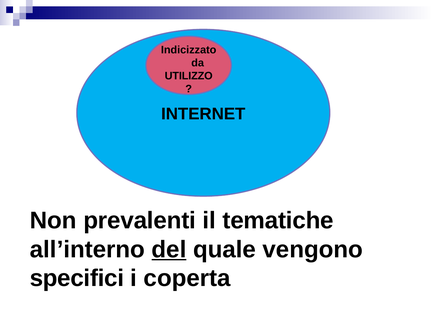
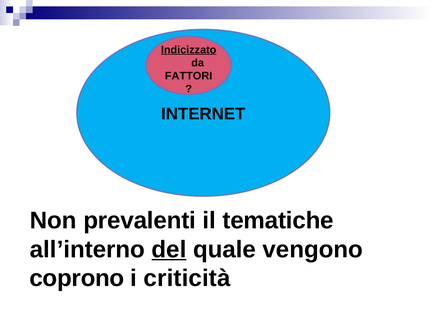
Indicizzato underline: none -> present (189, 50)
UTILIZZO: UTILIZZO -> FATTORI (189, 76)
specifici: specifici -> coprono (77, 279)
coperta: coperta -> criticità (187, 279)
